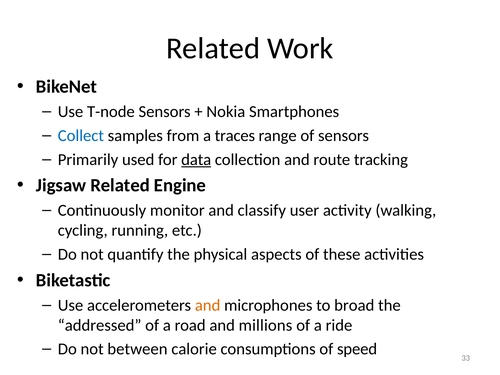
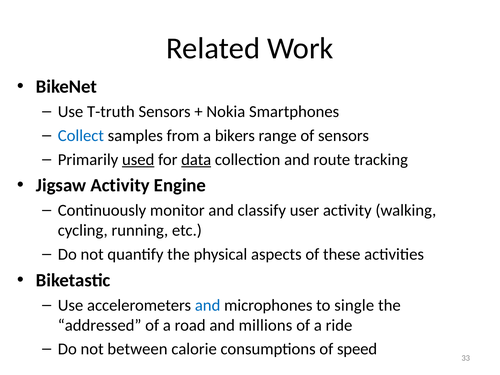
T-node: T-node -> T-truth (111, 112)
traces: traces -> bikers (235, 136)
used underline: none -> present (138, 160)
Jigsaw Related: Related -> Activity (120, 185)
and colour: orange -> blue (208, 305)
broad: broad -> single (354, 305)
